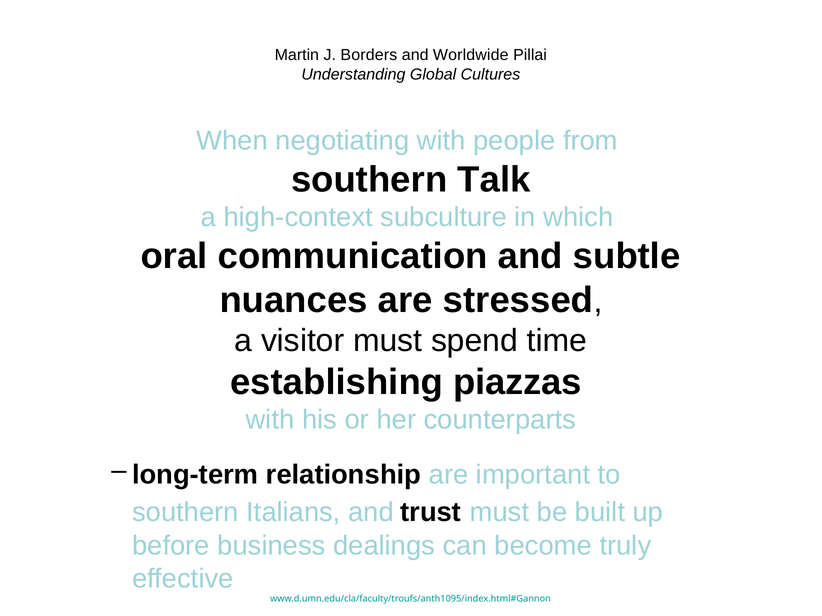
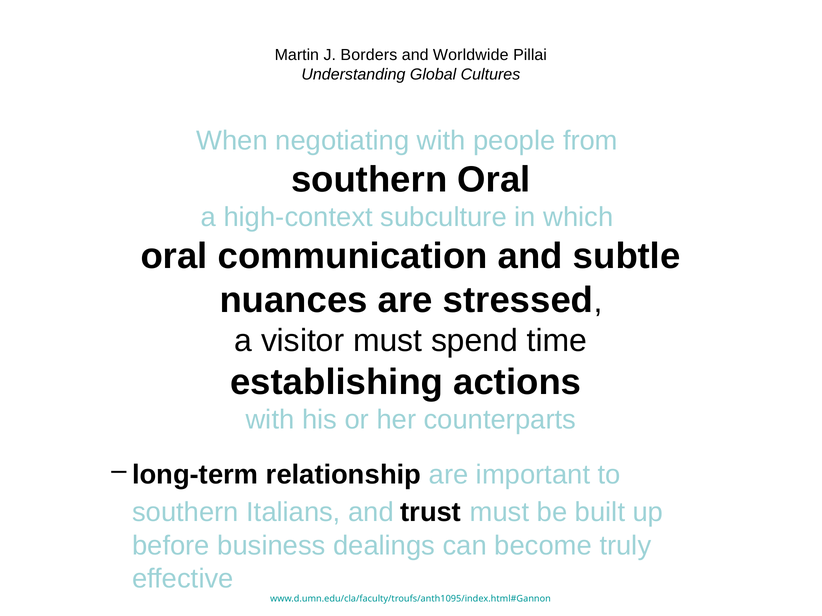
southern Talk: Talk -> Oral (494, 180)
piazzas: piazzas -> actions (517, 382)
